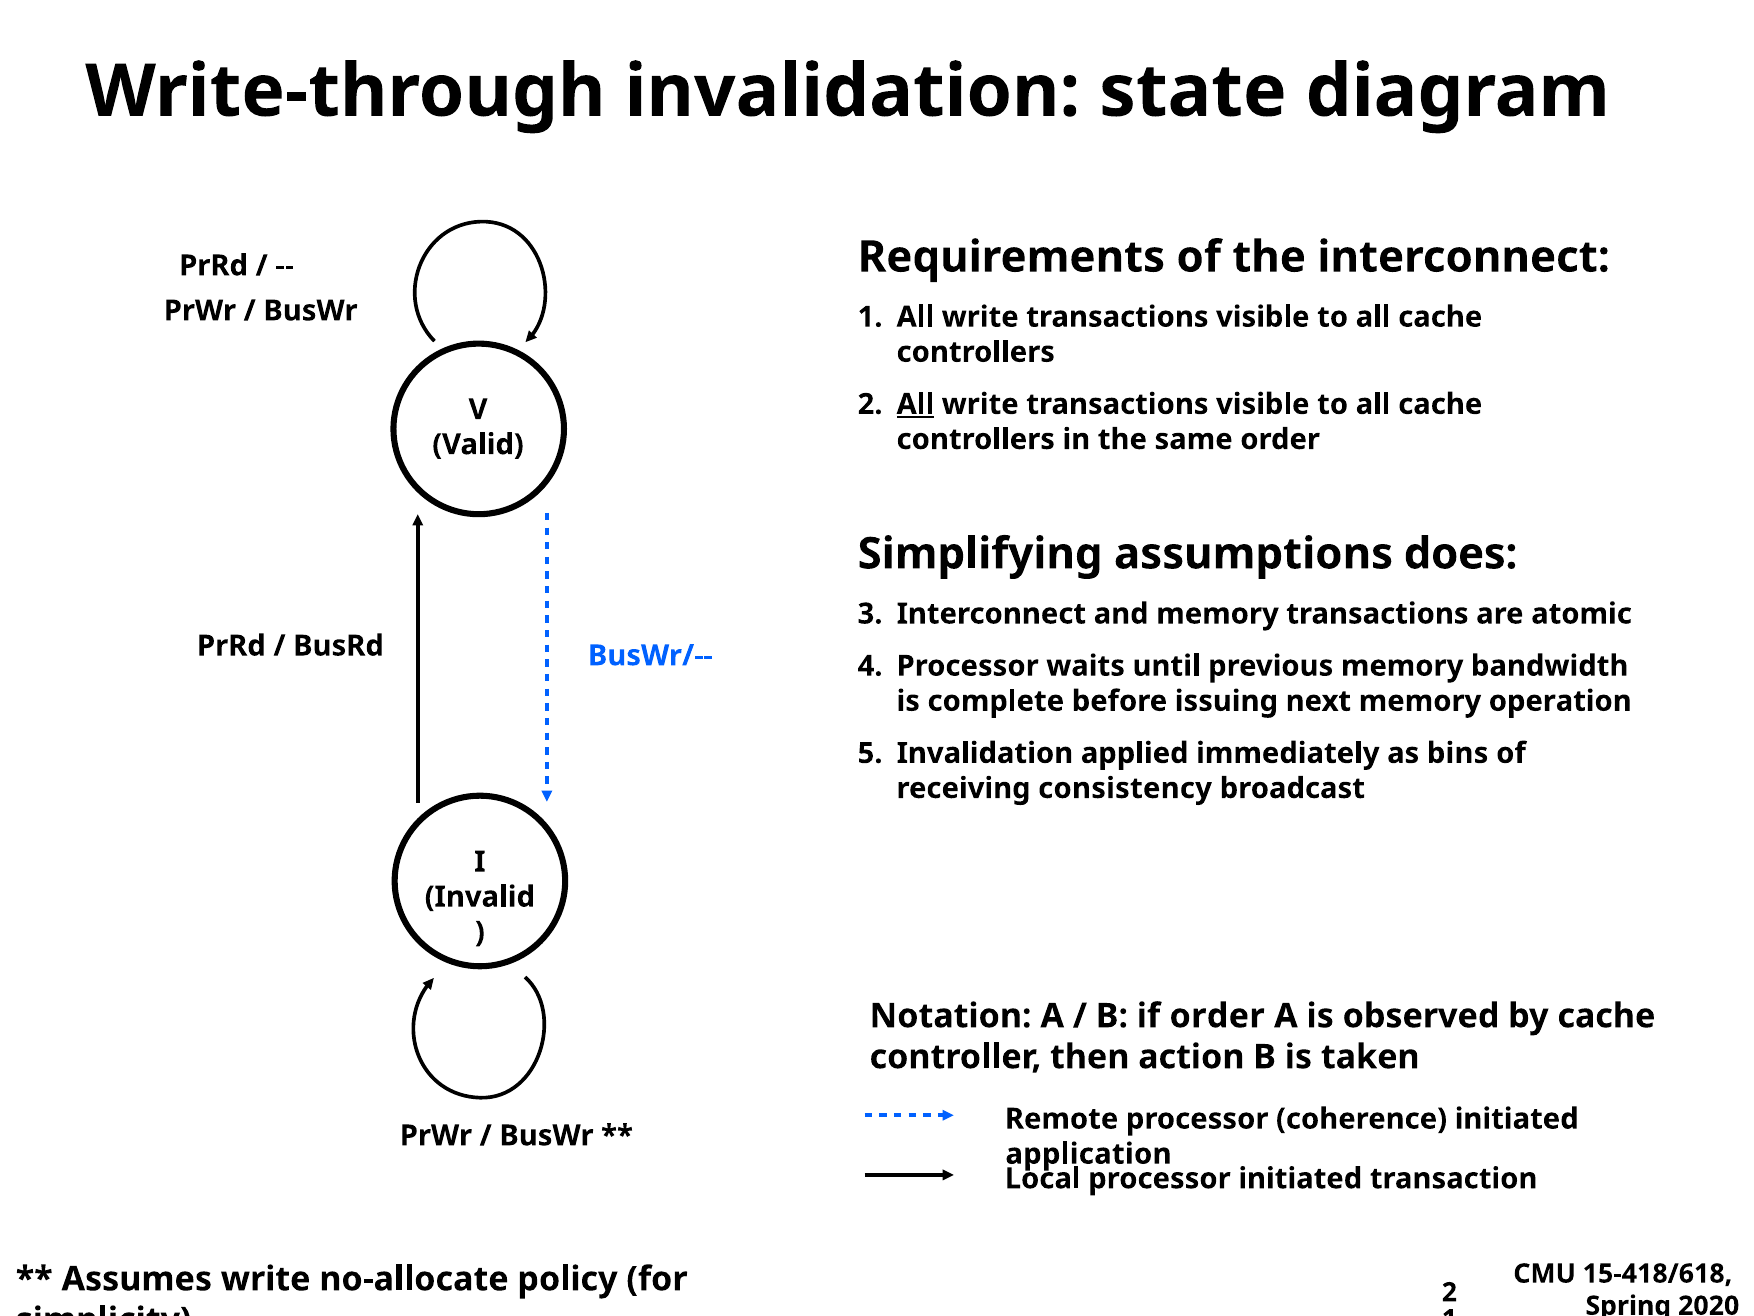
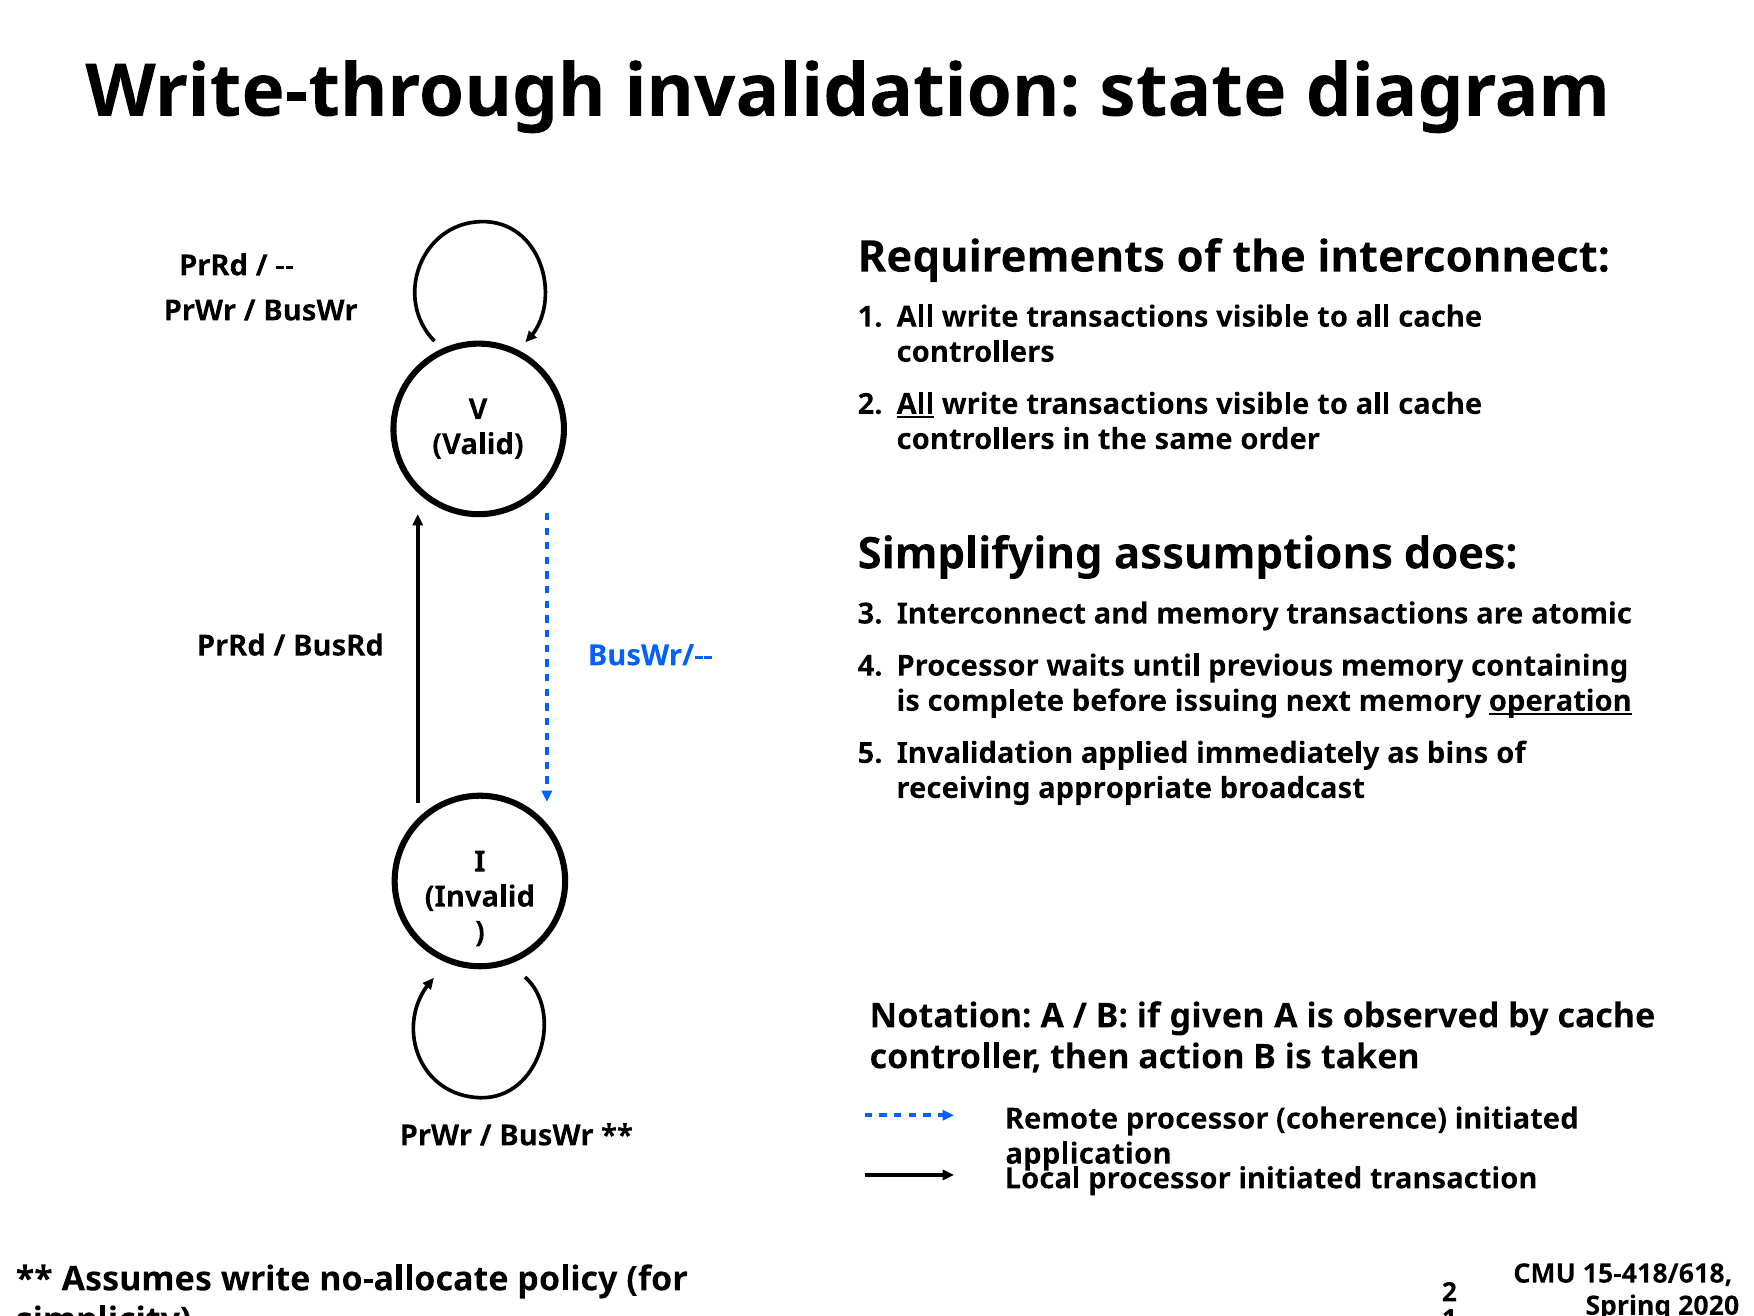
bandwidth: bandwidth -> containing (1550, 666)
operation underline: none -> present (1560, 701)
consistency: consistency -> appropriate (1125, 788)
if order: order -> given (1217, 1016)
